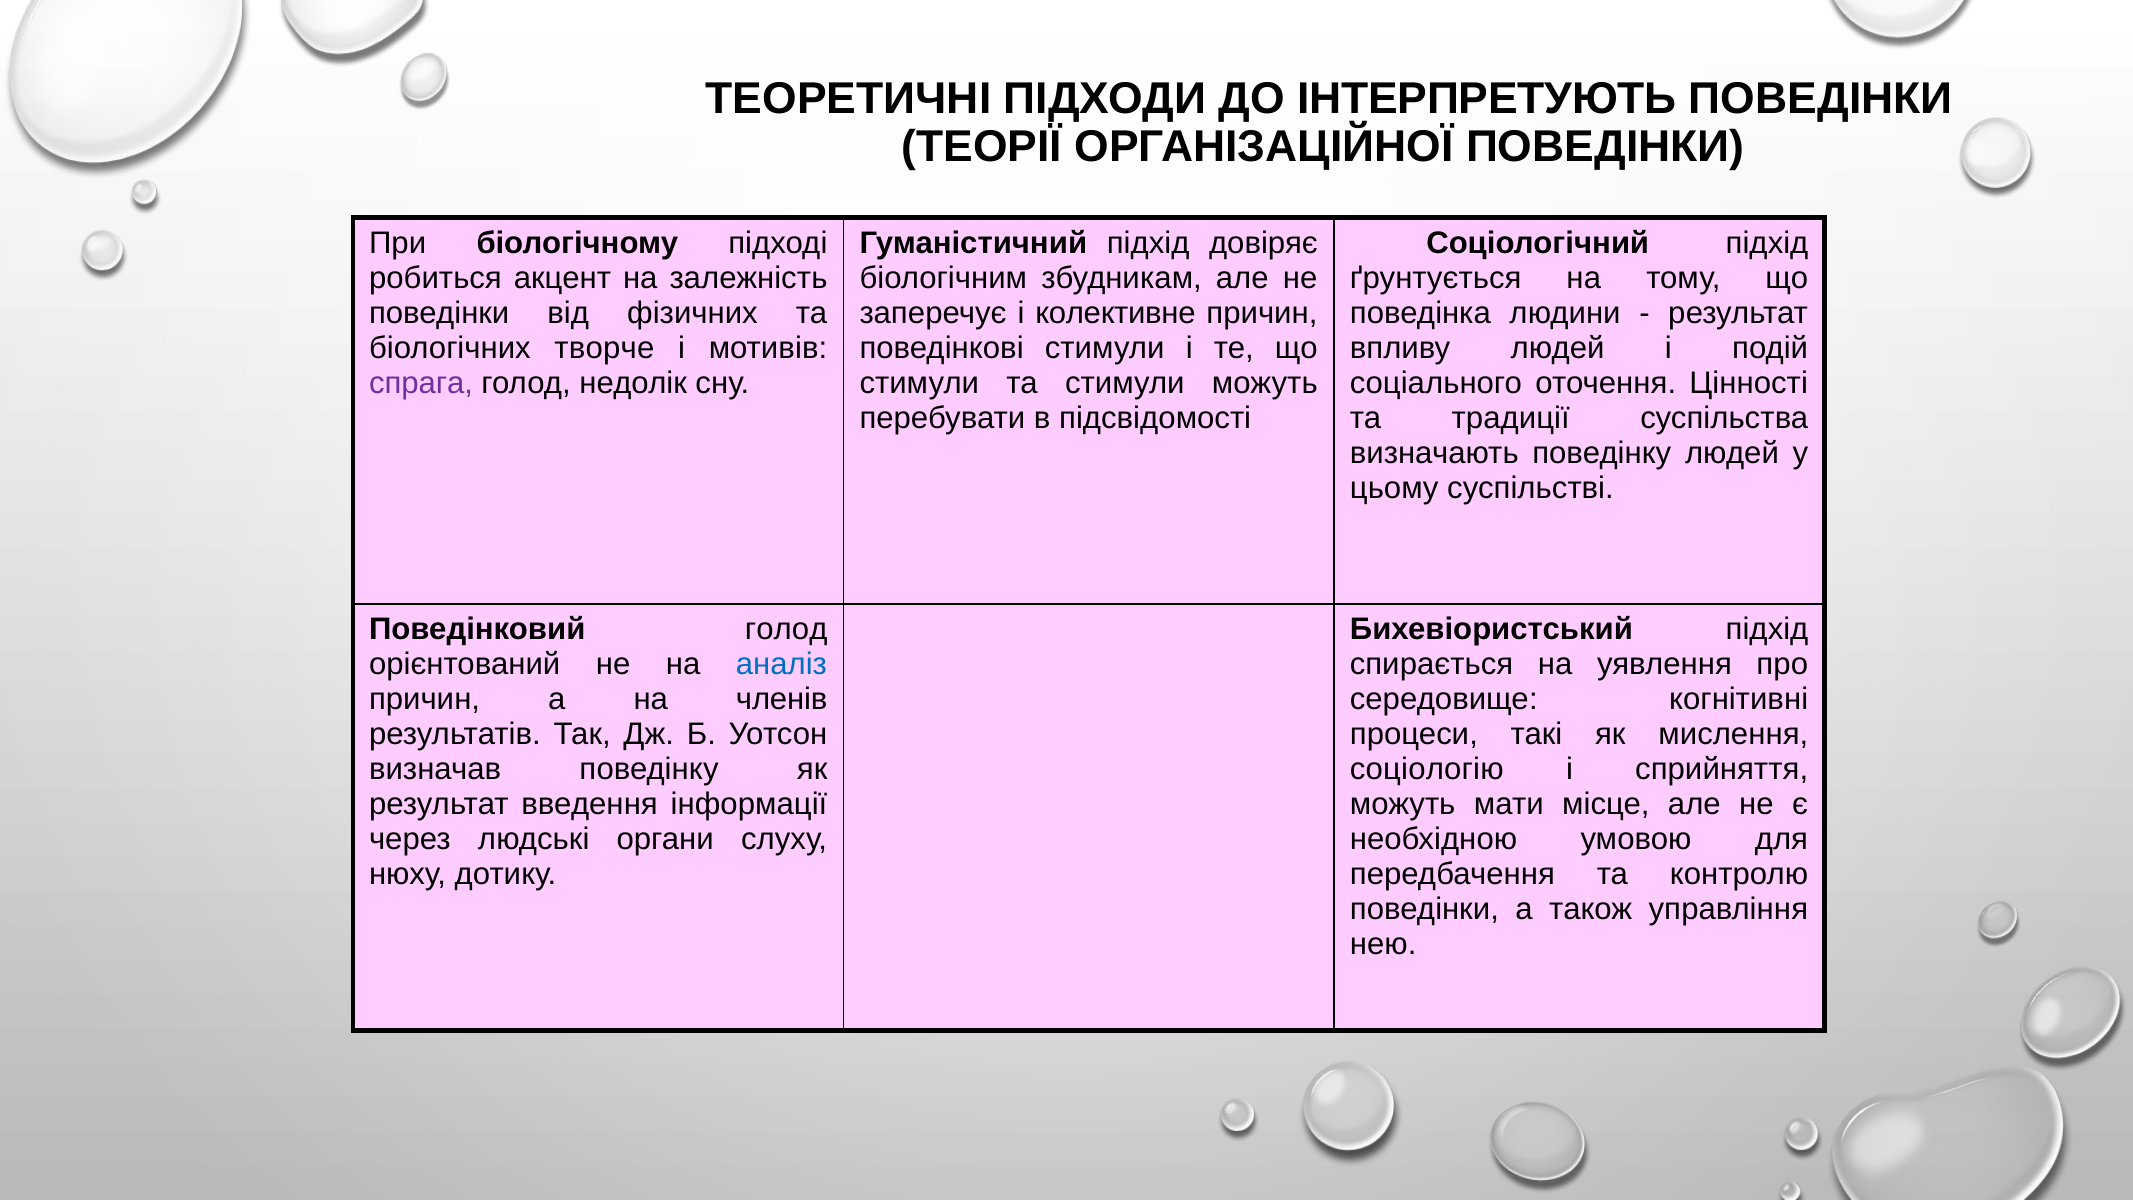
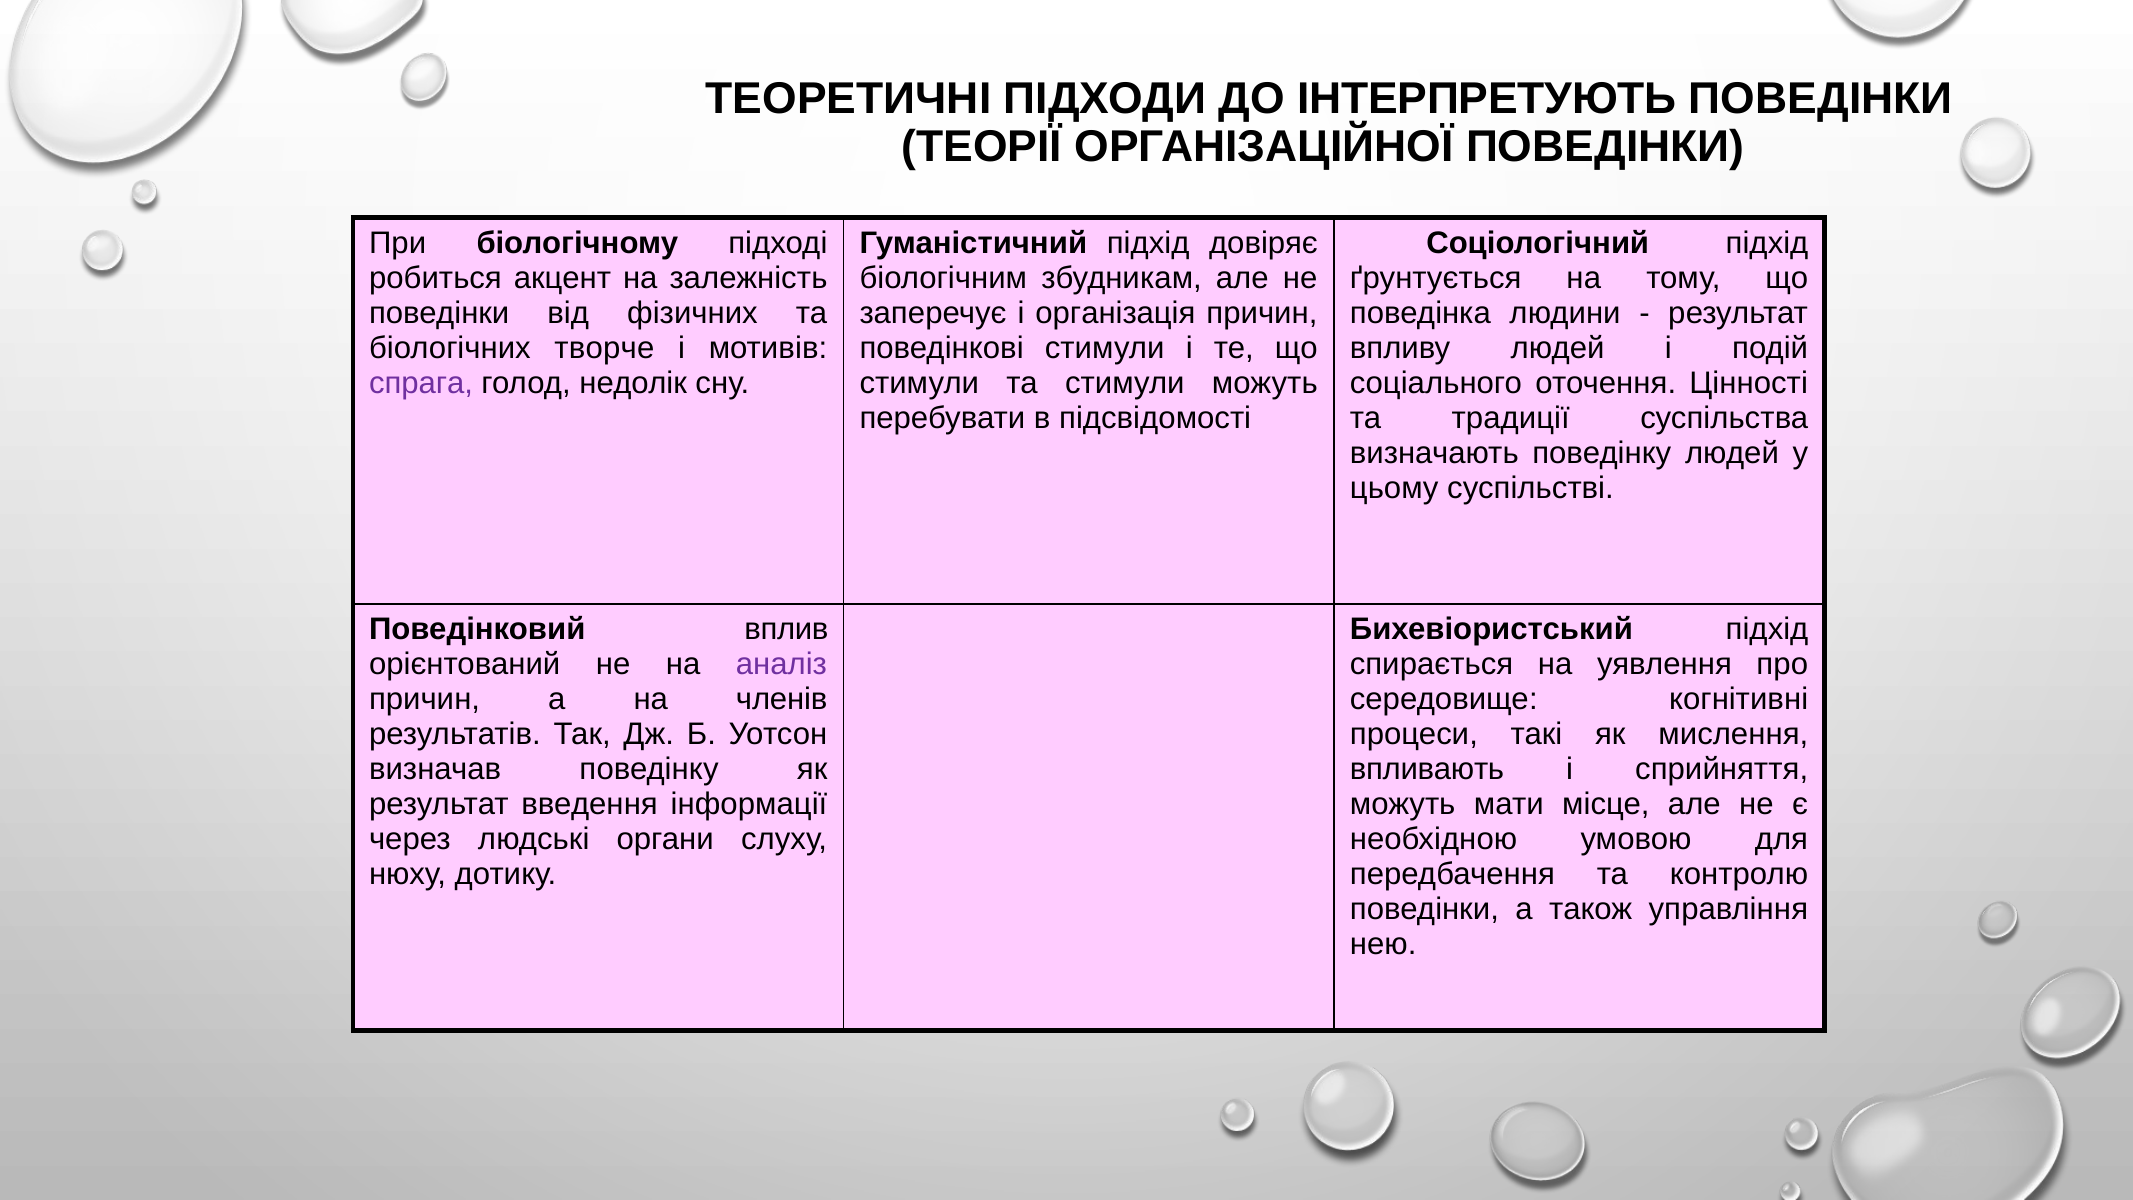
колективне: колективне -> організація (1115, 314)
Поведінковий голод: голод -> вплив (786, 630)
аналіз colour: blue -> purple (781, 665)
соціологію: соціологію -> впливають (1427, 769)
